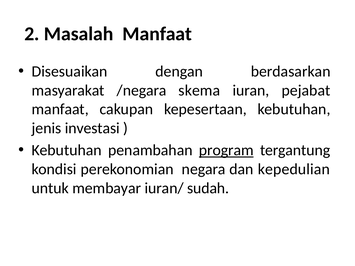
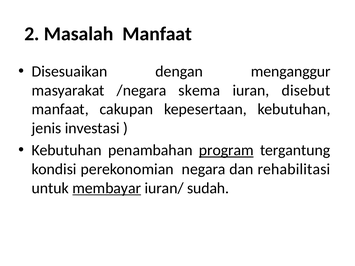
berdasarkan: berdasarkan -> menganggur (291, 72)
pejabat: pejabat -> disebut (306, 90)
kepedulian: kepedulian -> rehabilitasi (294, 169)
membayar underline: none -> present (107, 188)
